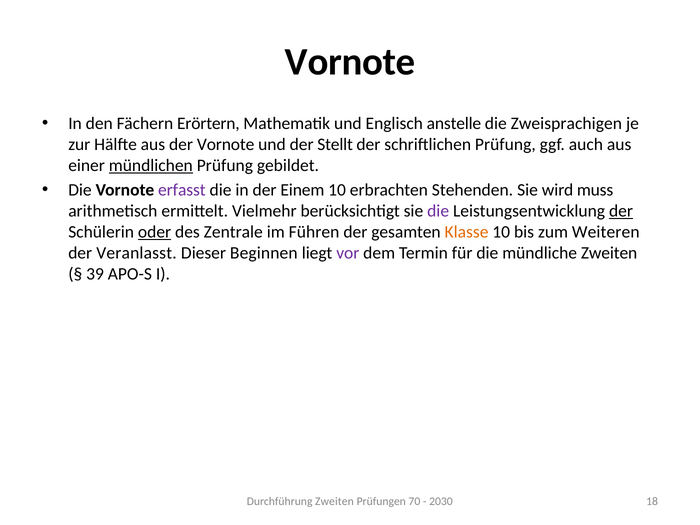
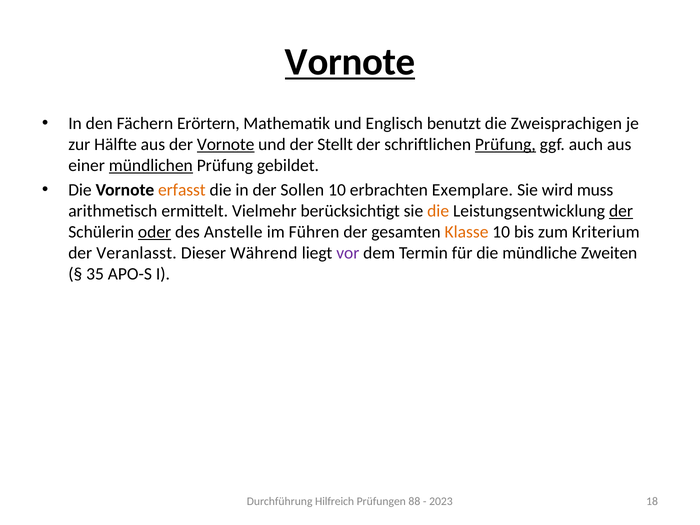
Vornote underline: none -> present (350, 62)
anstelle: anstelle -> benutzt (454, 123)
Vornote underline: none -> present (226, 144)
Prüfung underline: none -> present (505, 144)
erfasst colour: purple -> orange (182, 190)
Einem: Einem -> Sollen (302, 190)
Stehenden: Stehenden -> Exemplare (472, 190)
die colour: purple -> orange (438, 211)
Zentrale: Zentrale -> Anstelle (233, 232)
Weiteren: Weiteren -> Kriterium (606, 232)
Beginnen: Beginnen -> Während (264, 253)
39: 39 -> 35 (95, 274)
Durchführung Zweiten: Zweiten -> Hilfreich (335, 501)
70: 70 -> 88 (414, 501)
2030: 2030 -> 2023 (441, 501)
